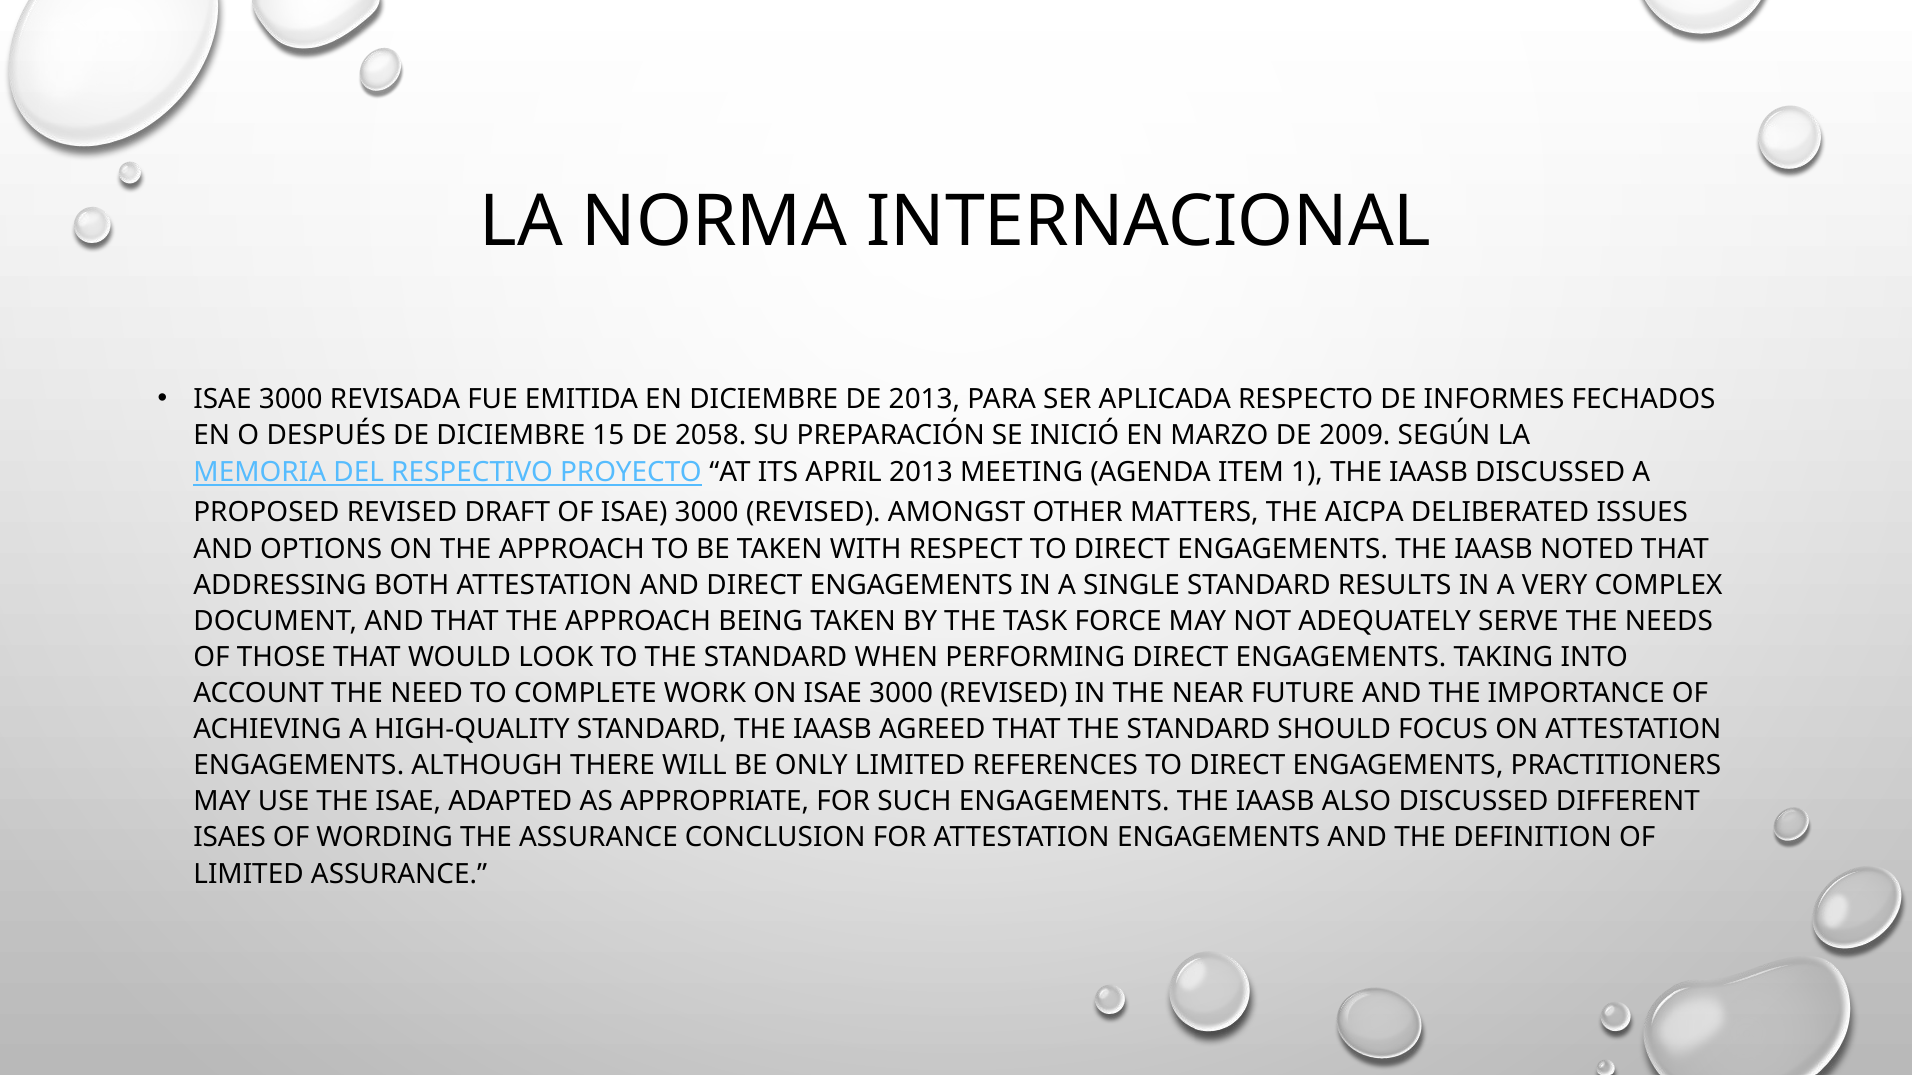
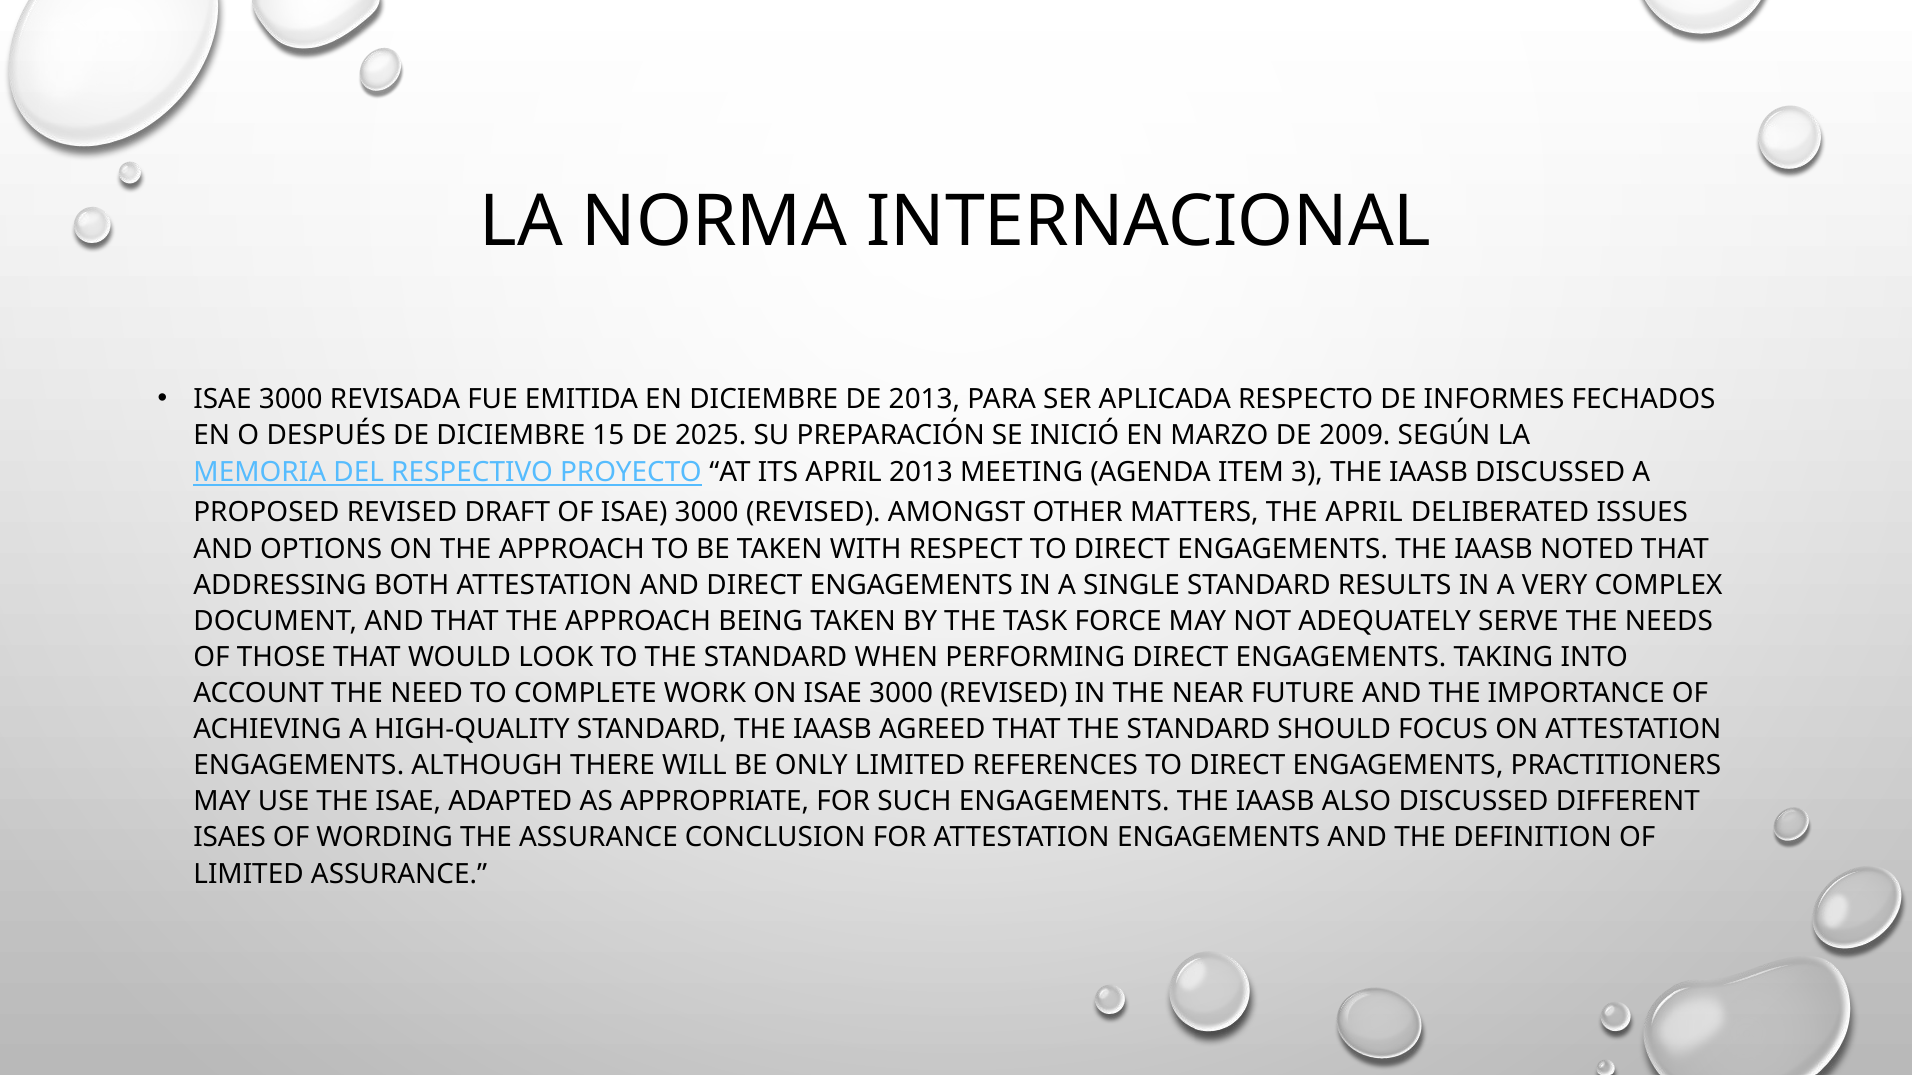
2058: 2058 -> 2025 (711, 436)
1: 1 -> 3 (1307, 472)
THE AICPA: AICPA -> APRIL (1364, 513)
